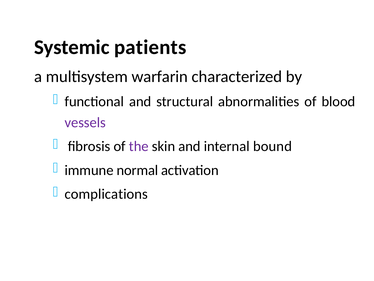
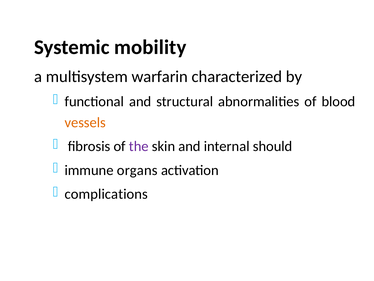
patients: patients -> mobility (150, 47)
vessels colour: purple -> orange (85, 122)
bound: bound -> should (273, 146)
normal: normal -> organs (137, 170)
